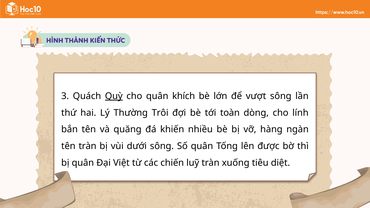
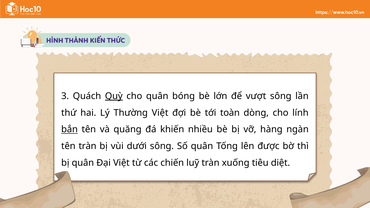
khích: khích -> bóng (184, 96)
Thường Trôi: Trôi -> Việt (160, 113)
bắn underline: none -> present (70, 130)
